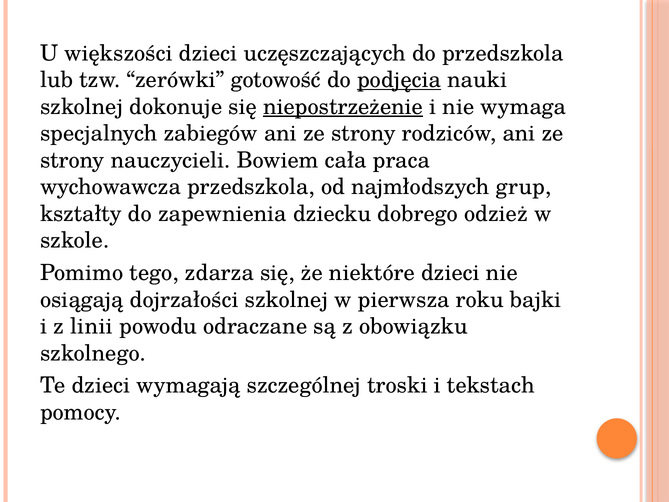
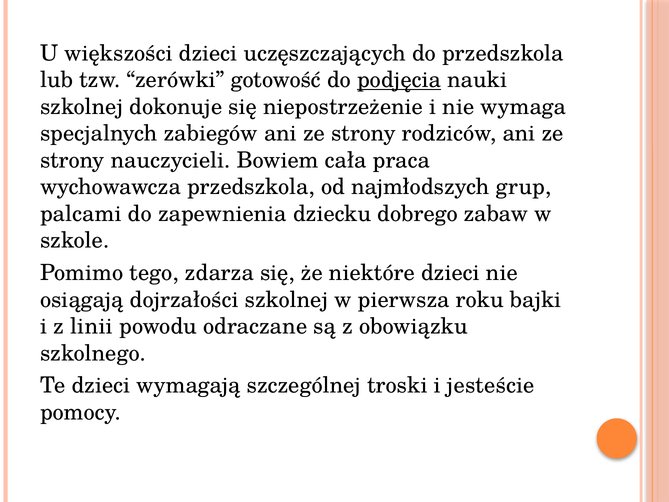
niepostrzeżenie underline: present -> none (343, 107)
kształty: kształty -> palcami (81, 214)
odzież: odzież -> zabaw (496, 214)
tekstach: tekstach -> jesteście (491, 385)
